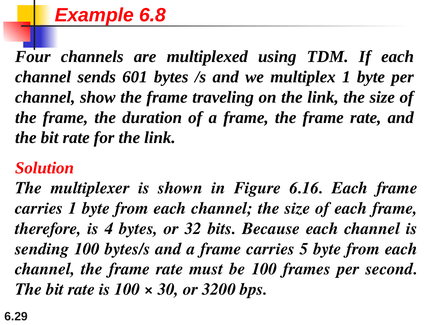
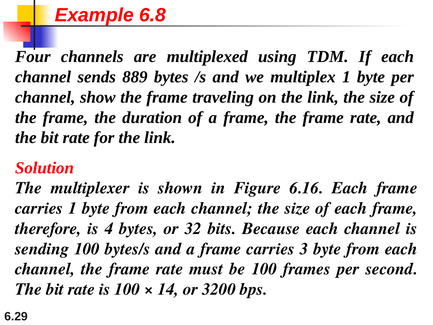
601: 601 -> 889 (135, 77)
5: 5 -> 3 (304, 249)
30: 30 -> 14 (168, 289)
